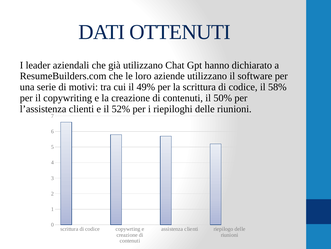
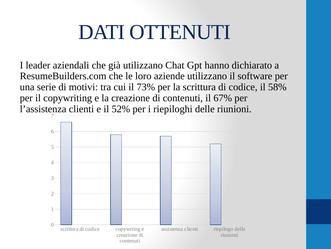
49%: 49% -> 73% (146, 87)
50%: 50% -> 67% (223, 98)
